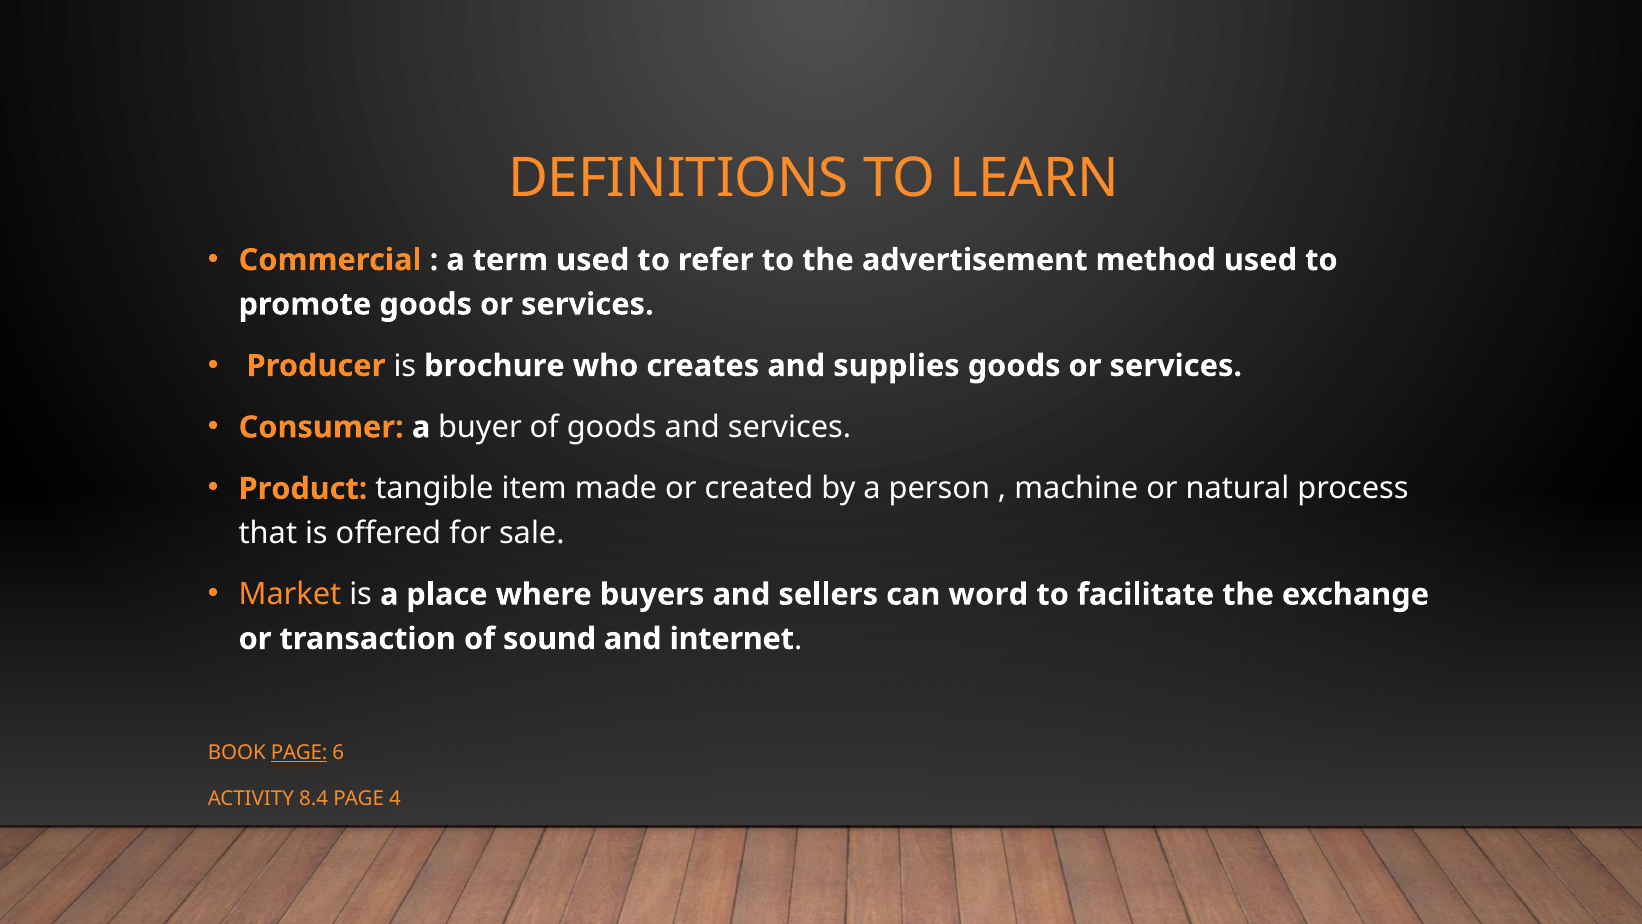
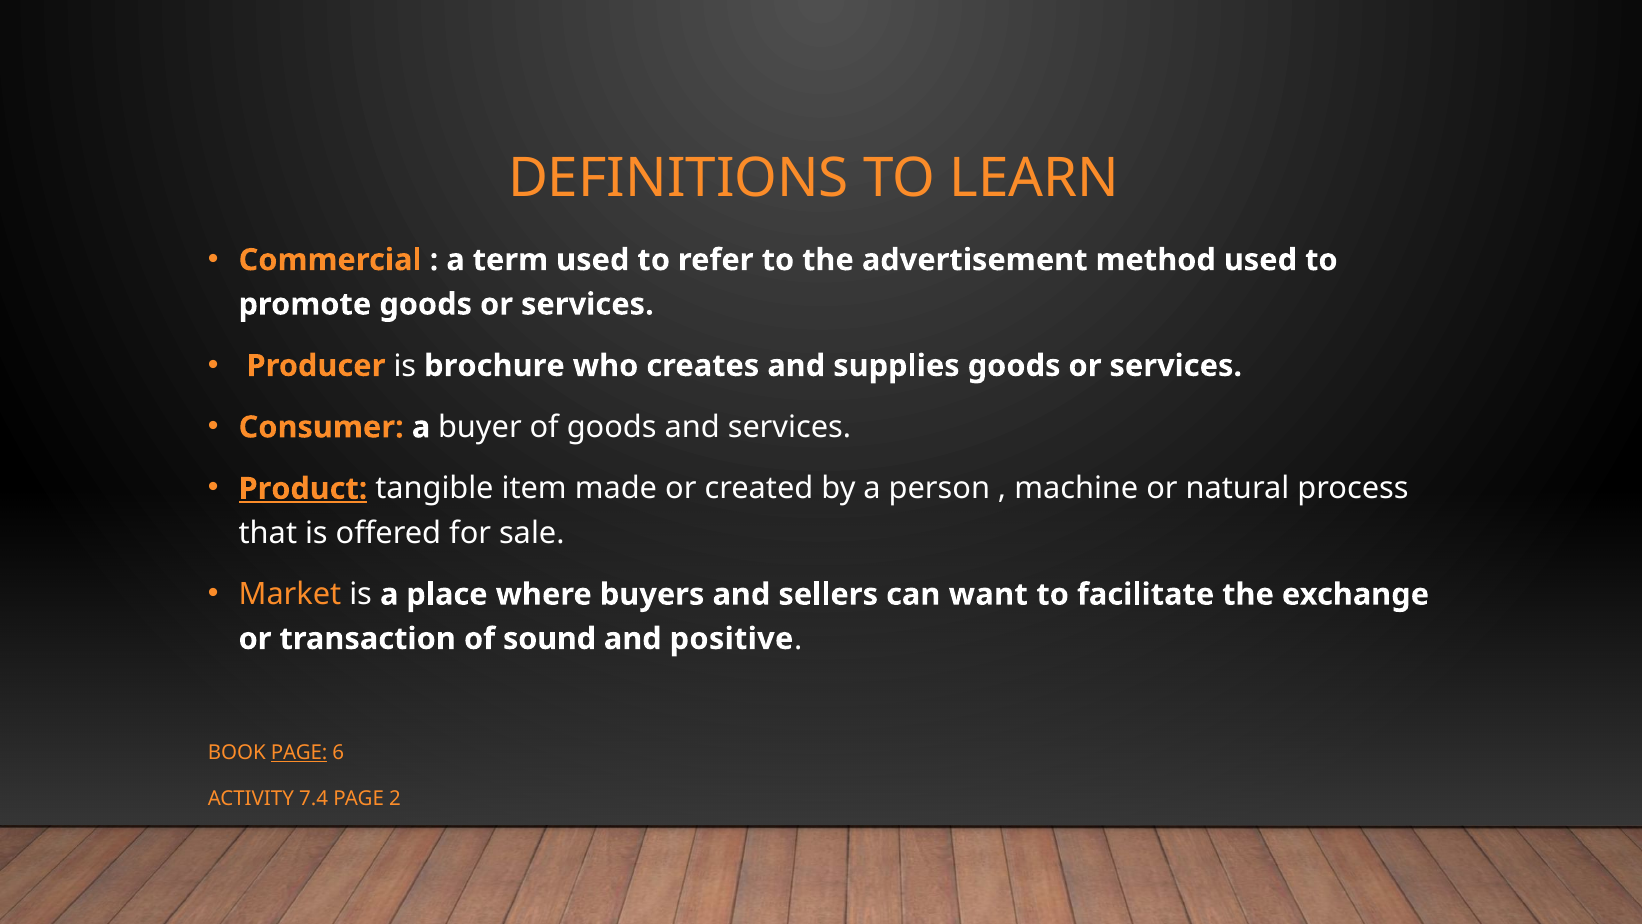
Product underline: none -> present (303, 489)
word: word -> want (988, 594)
internet: internet -> positive (731, 639)
8.4: 8.4 -> 7.4 (314, 799)
4: 4 -> 2 (395, 799)
